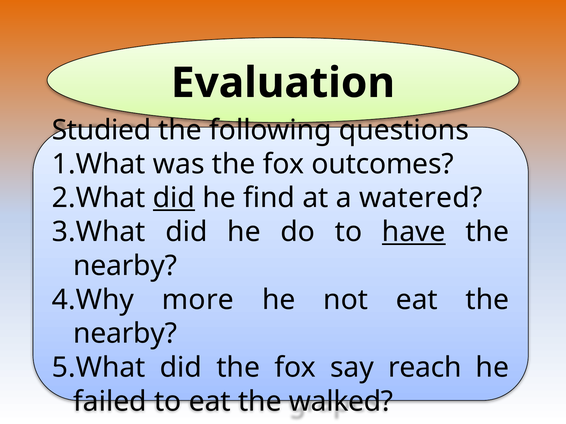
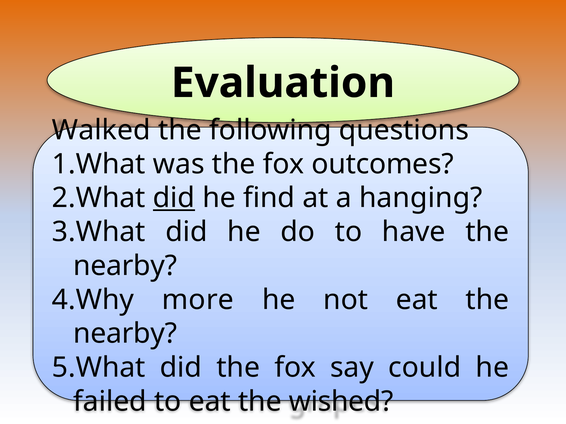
Studied: Studied -> Walked (101, 130)
watered: watered -> hanging (421, 198)
have underline: present -> none (414, 232)
reach: reach -> could (425, 368)
walked: walked -> wished (341, 402)
